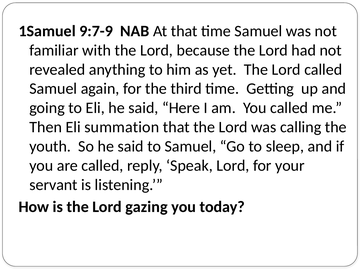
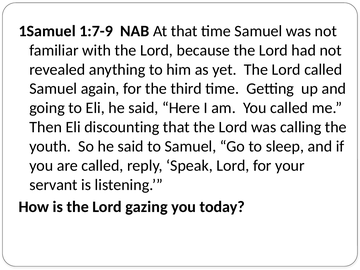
9:7-9: 9:7-9 -> 1:7-9 (96, 31)
summation: summation -> discounting (122, 127)
